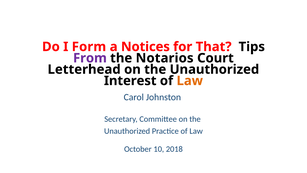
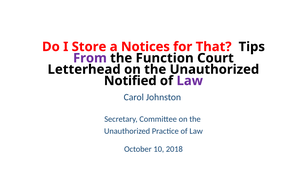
Form: Form -> Store (89, 47)
Notarios: Notarios -> Function (165, 58)
Interest: Interest -> Notified (130, 81)
Law colour: orange -> purple (190, 81)
